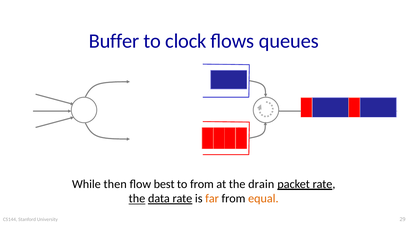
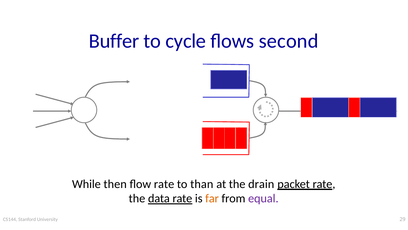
clock: clock -> cycle (186, 41)
queues: queues -> second (289, 41)
flow best: best -> rate (164, 184)
to from: from -> than (202, 184)
the underline: present -> none (137, 198)
equal colour: orange -> purple (263, 198)
